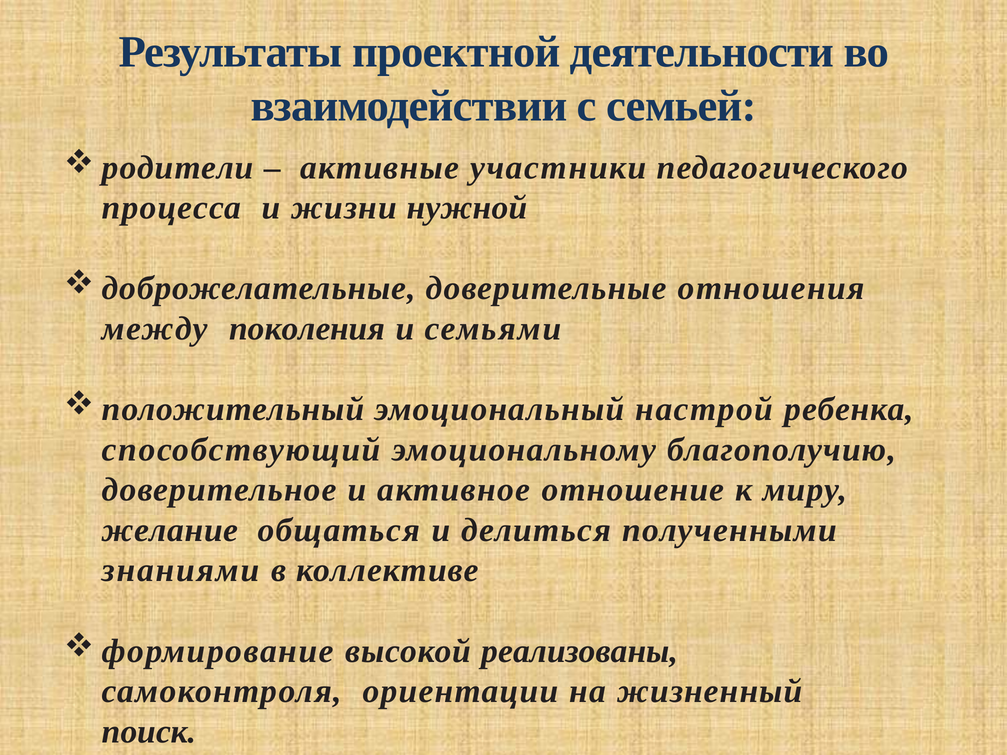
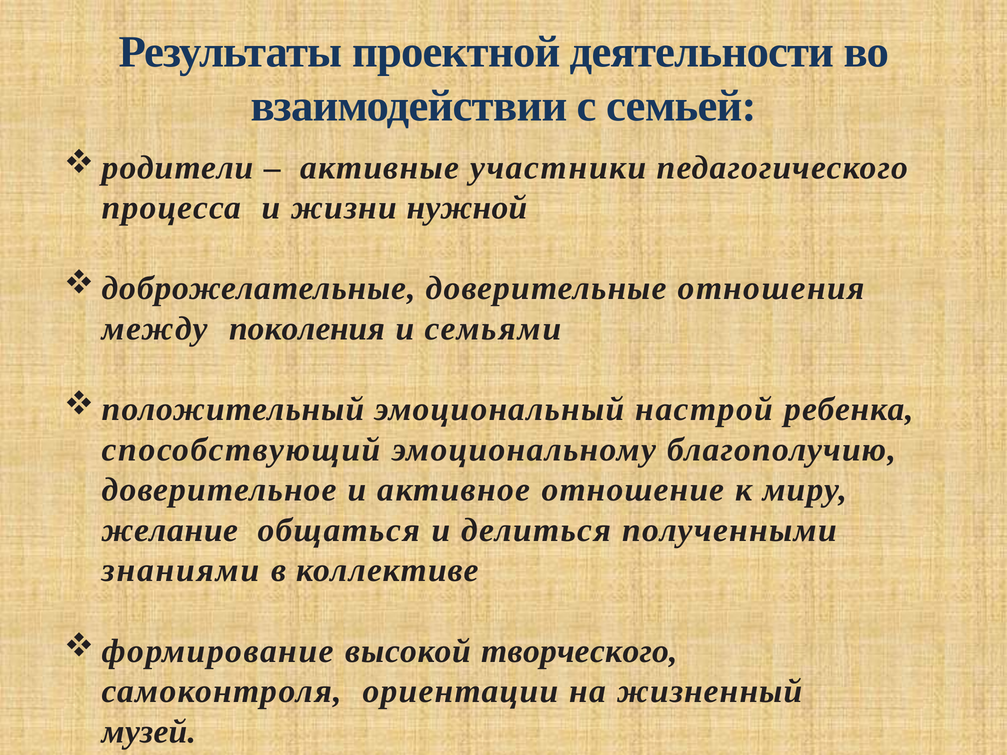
реализованы: реализованы -> творческого (580, 651)
поиск: поиск -> музей (149, 732)
